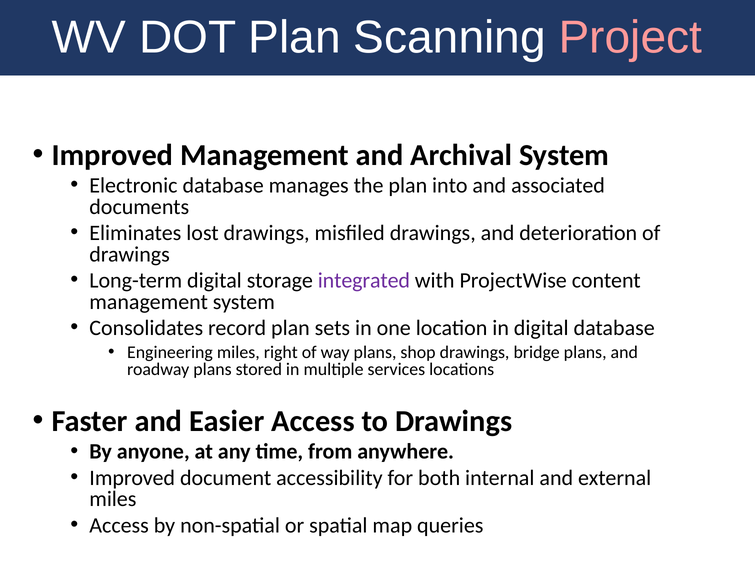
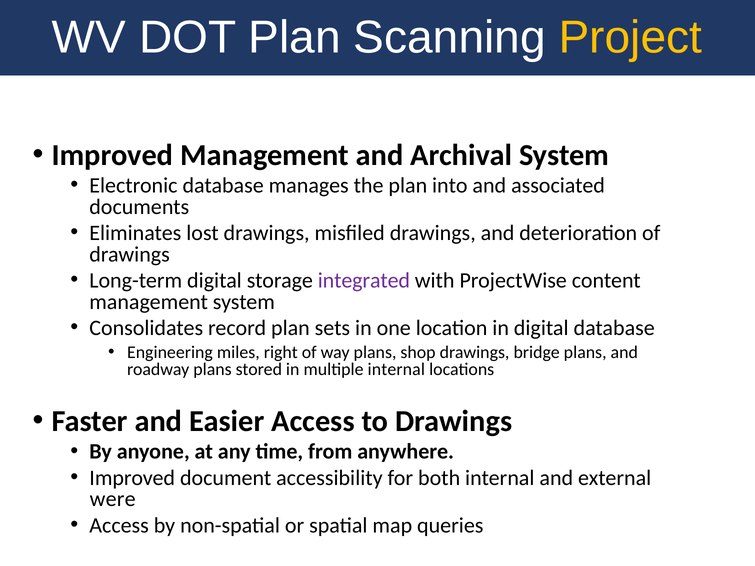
Project colour: pink -> yellow (630, 37)
multiple services: services -> internal (396, 370)
miles: miles -> were (113, 499)
